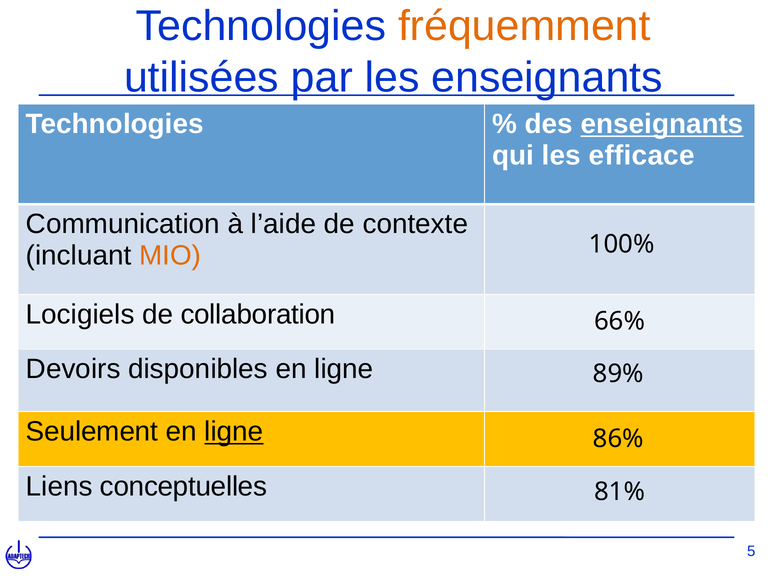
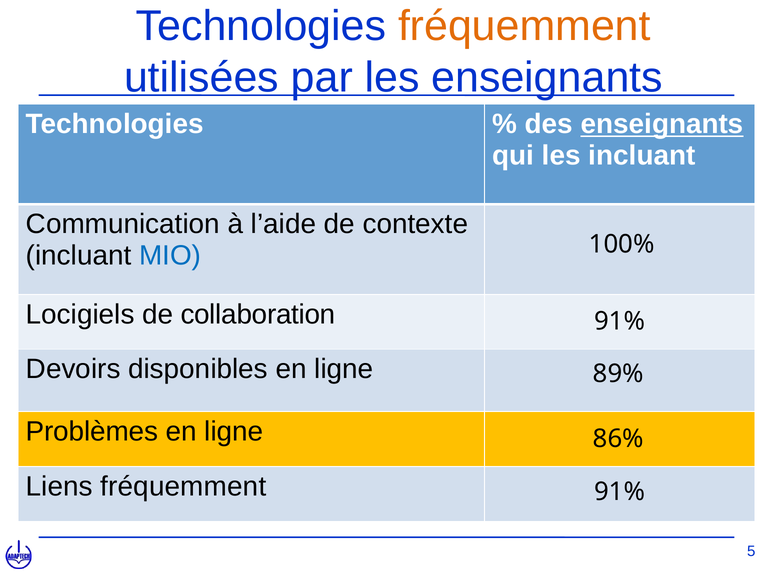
les efficace: efficace -> incluant (642, 155)
MIO colour: orange -> blue (170, 255)
66%: 66% -> 91% (620, 321)
Seulement: Seulement -> Problèmes (92, 431)
ligne underline: present -> none (234, 431)
Liens conceptuelles: conceptuelles -> fréquemment (183, 486)
81%: 81% -> 91% (620, 492)
